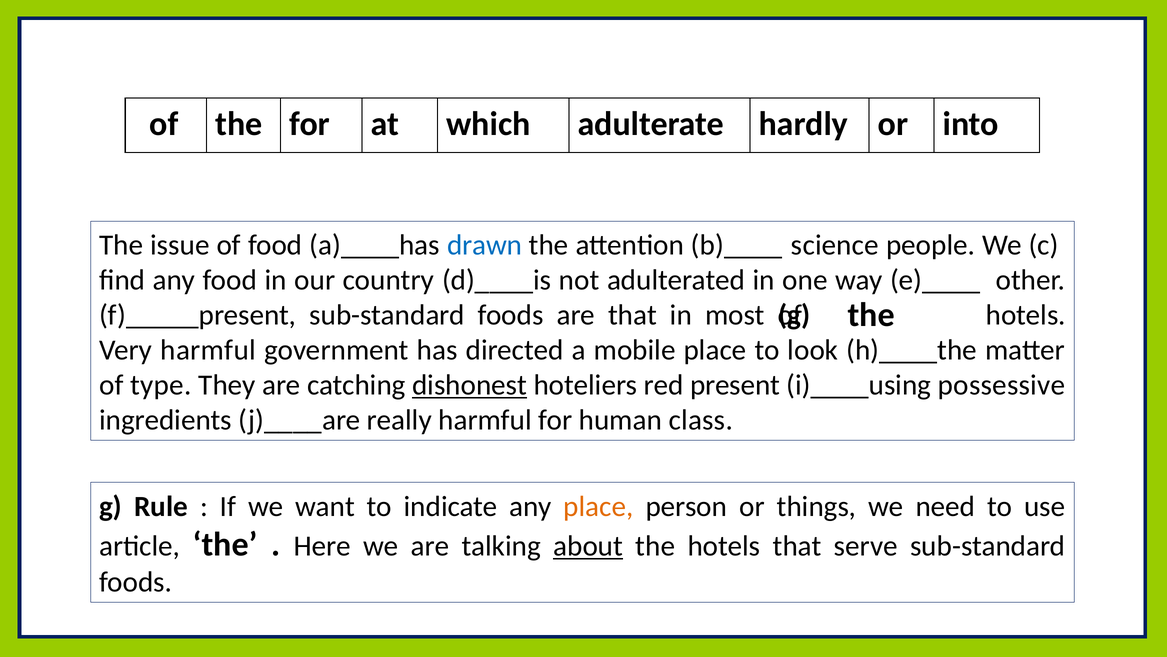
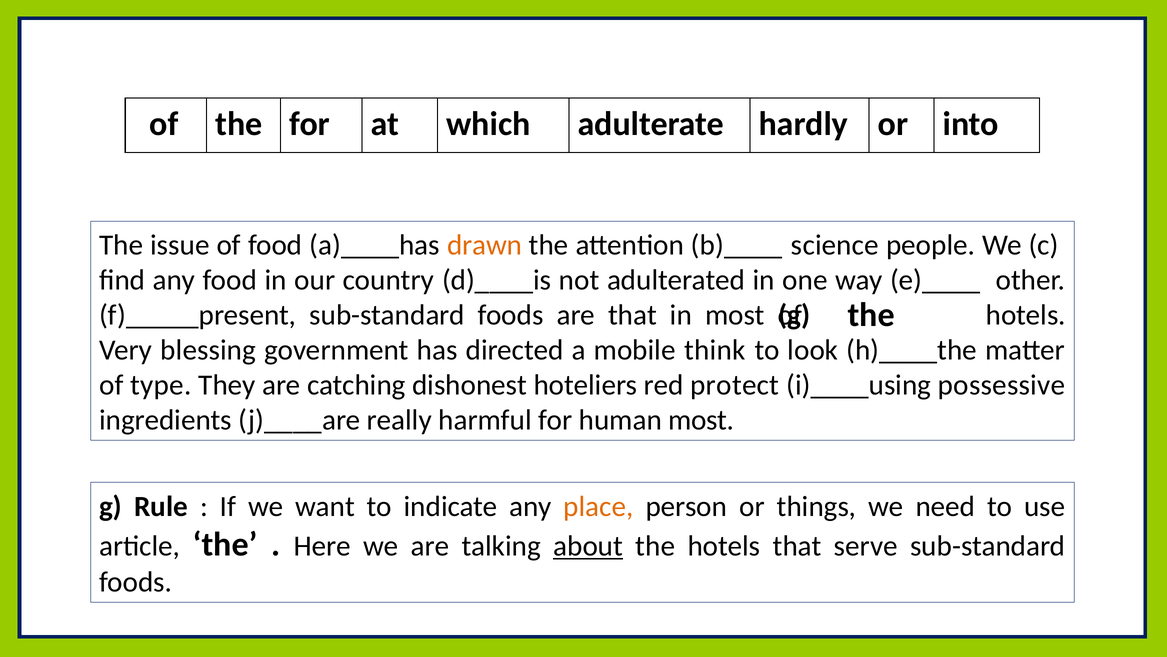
drawn colour: blue -> orange (485, 245)
Very harmful: harmful -> blessing (208, 350)
mobile place: place -> think (715, 350)
dishonest underline: present -> none (470, 385)
present: present -> protect (735, 385)
human class: class -> most (701, 420)
